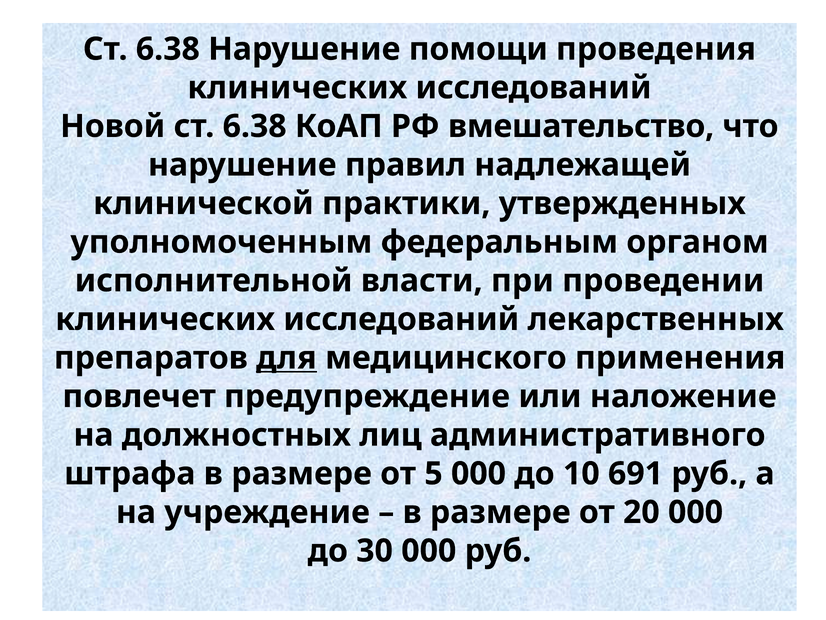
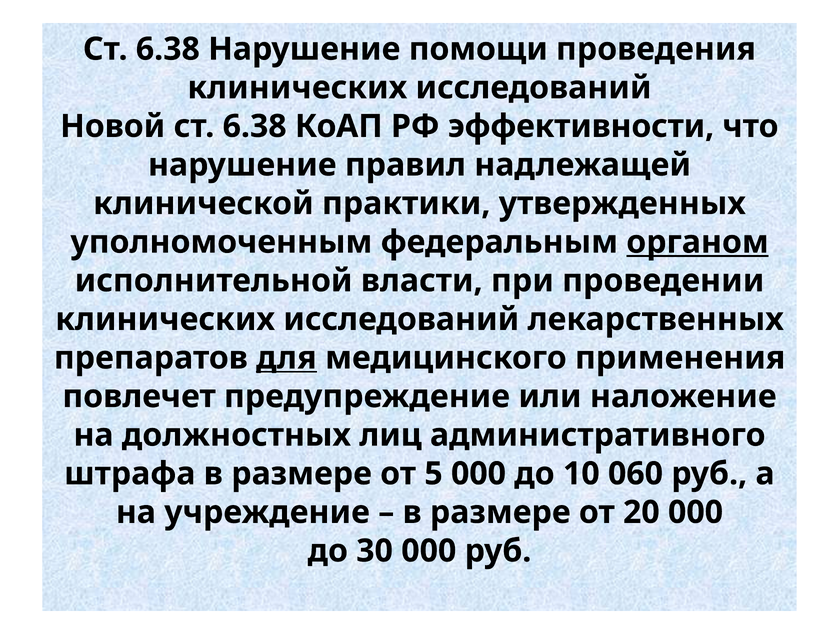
вмешательство: вмешательство -> эффективности (581, 126)
органом underline: none -> present (698, 242)
691: 691 -> 060 (636, 473)
